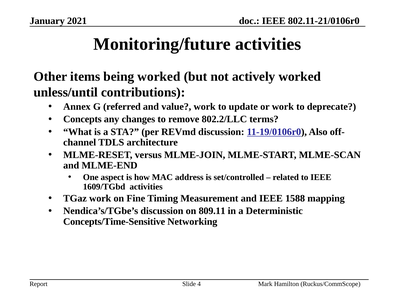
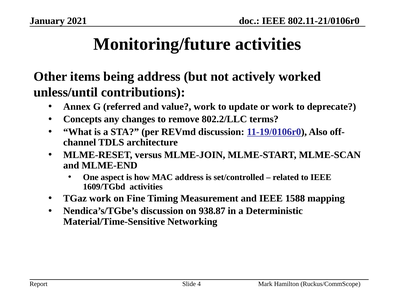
being worked: worked -> address (159, 77)
809.11: 809.11 -> 938.87 (212, 211)
Concepts/Time-Sensitive: Concepts/Time-Sensitive -> Material/Time-Sensitive (114, 222)
